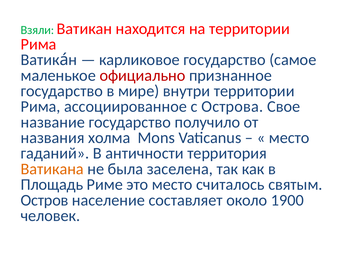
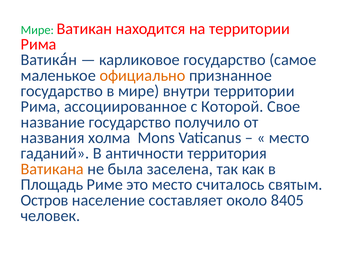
Взяли: Взяли -> Мире (37, 30)
официально colour: red -> orange (142, 75)
Острова: Острова -> Которой (232, 107)
1900: 1900 -> 8405 (287, 200)
